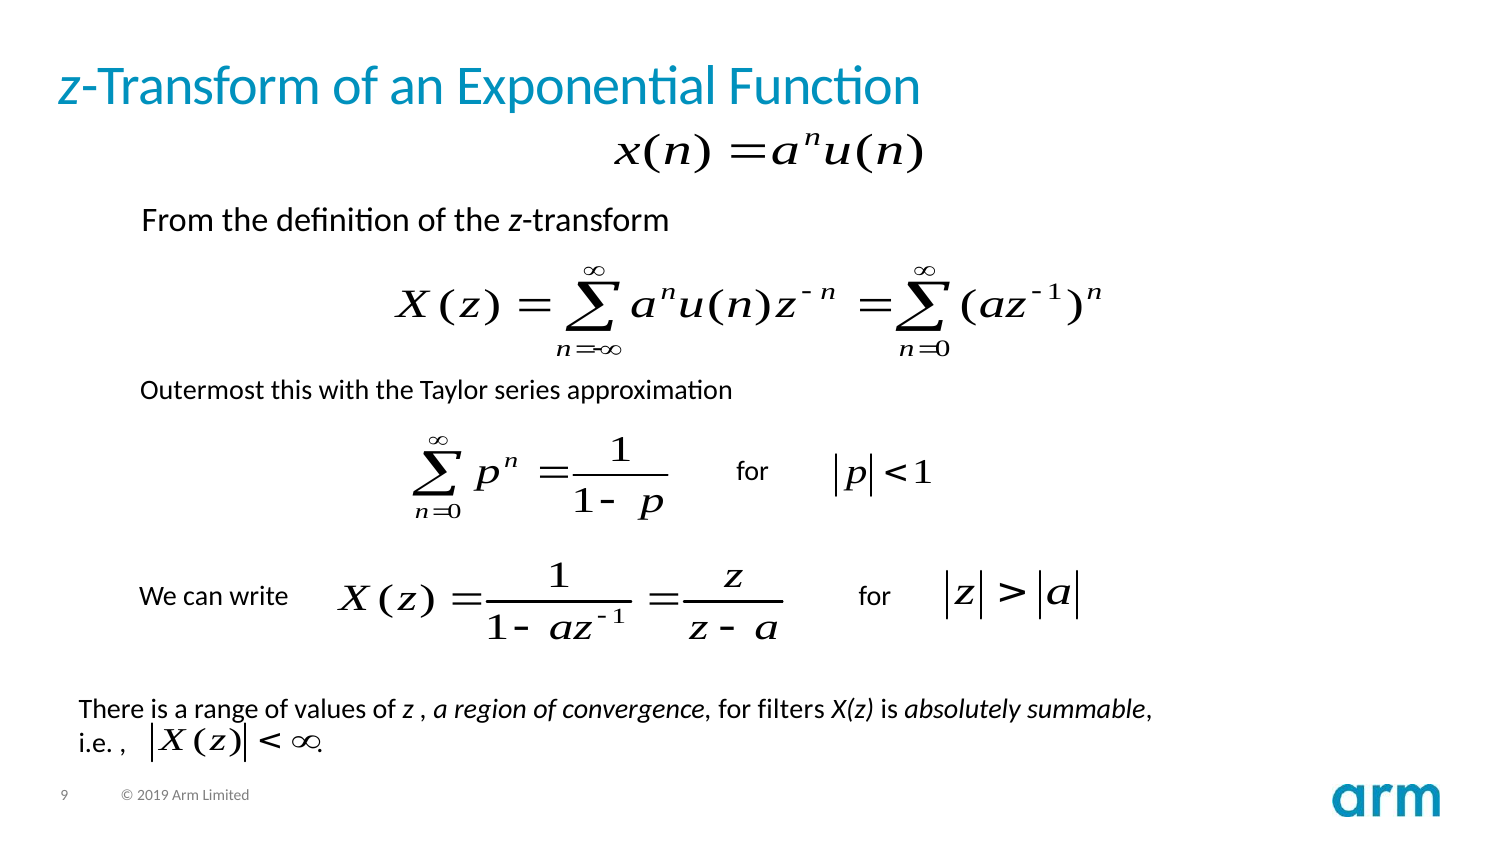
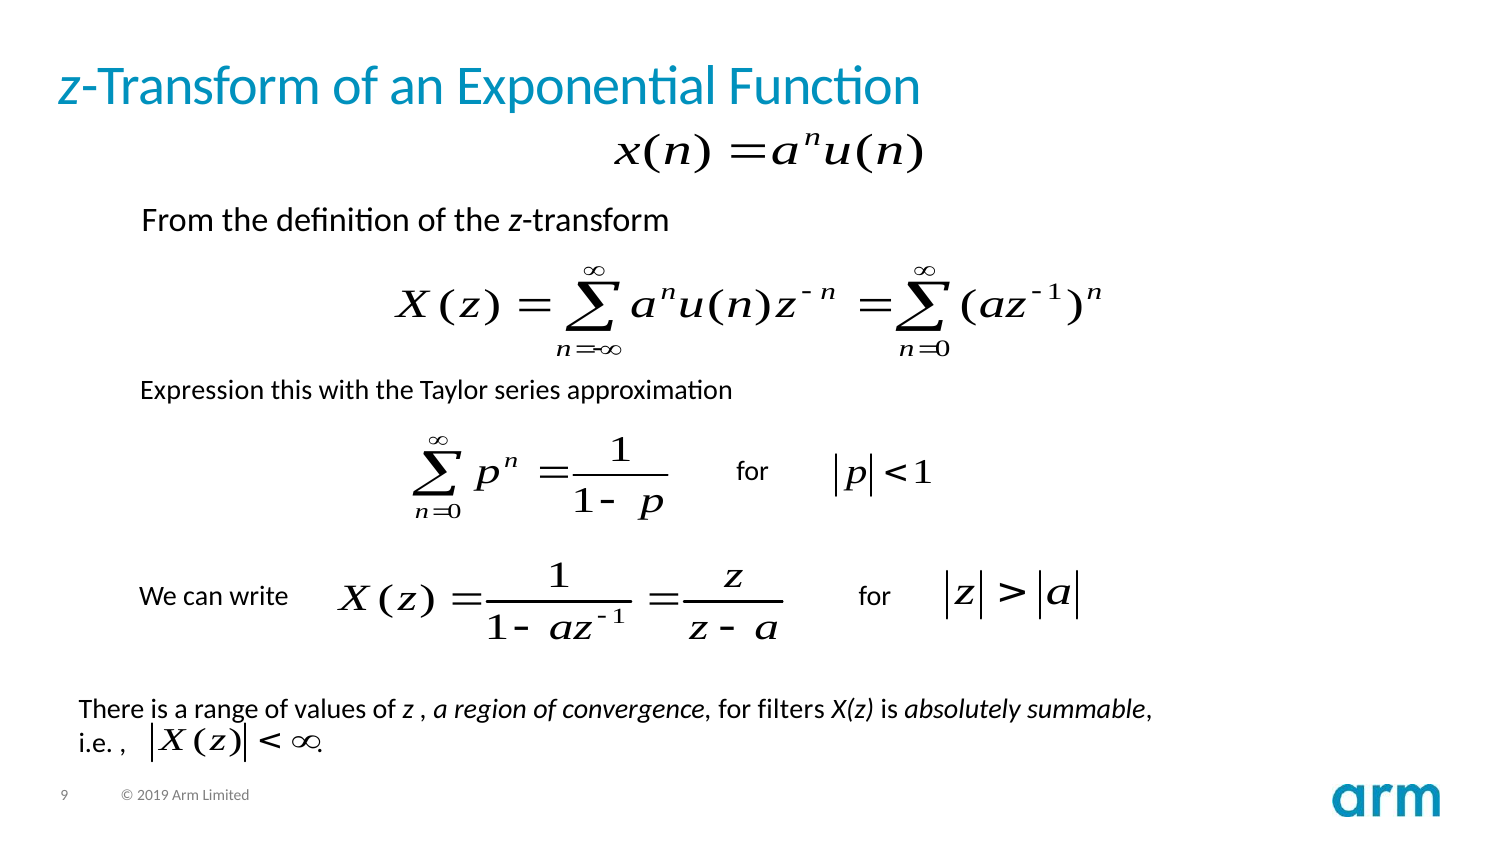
Outermost: Outermost -> Expression (202, 391)
